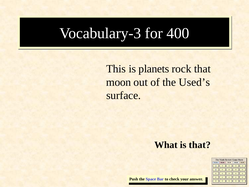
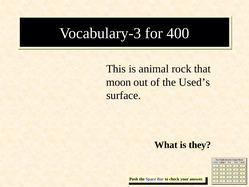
planets: planets -> animal (154, 69)
is that: that -> they (200, 145)
